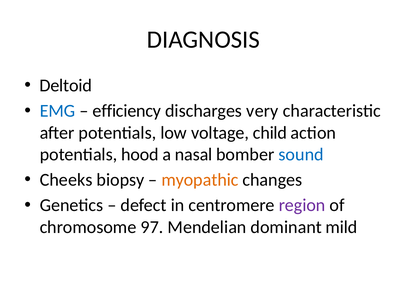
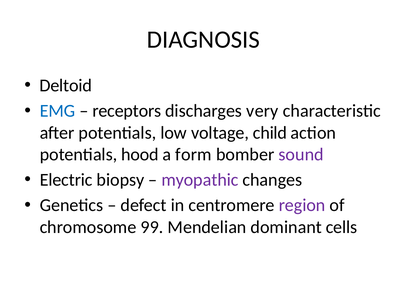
efficiency: efficiency -> receptors (127, 111)
nasal: nasal -> form (193, 154)
sound colour: blue -> purple (301, 154)
Cheeks: Cheeks -> Electric (66, 179)
myopathic colour: orange -> purple (200, 179)
97: 97 -> 99 (152, 227)
mild: mild -> cells (341, 227)
